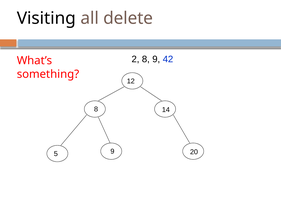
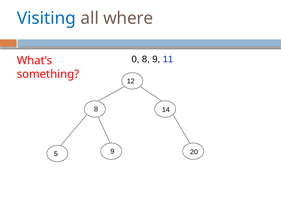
Visiting colour: black -> blue (46, 18)
delete: delete -> where (128, 18)
2: 2 -> 0 (135, 59)
42: 42 -> 11 (168, 59)
